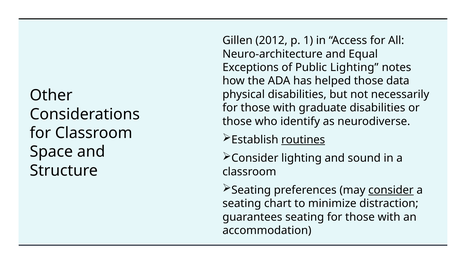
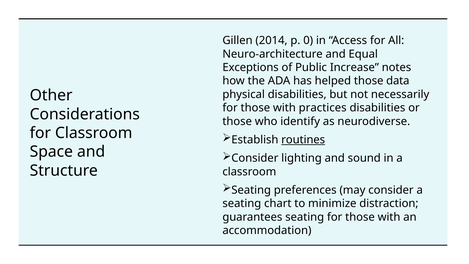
2012: 2012 -> 2014 (272, 40)
1: 1 -> 0 (308, 40)
Public Lighting: Lighting -> Increase (354, 67)
graduate: graduate -> practices (323, 108)
consider underline: present -> none (391, 190)
